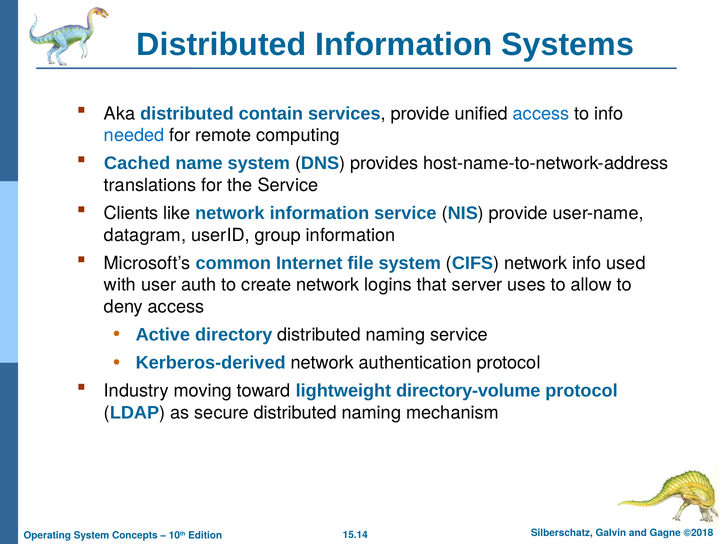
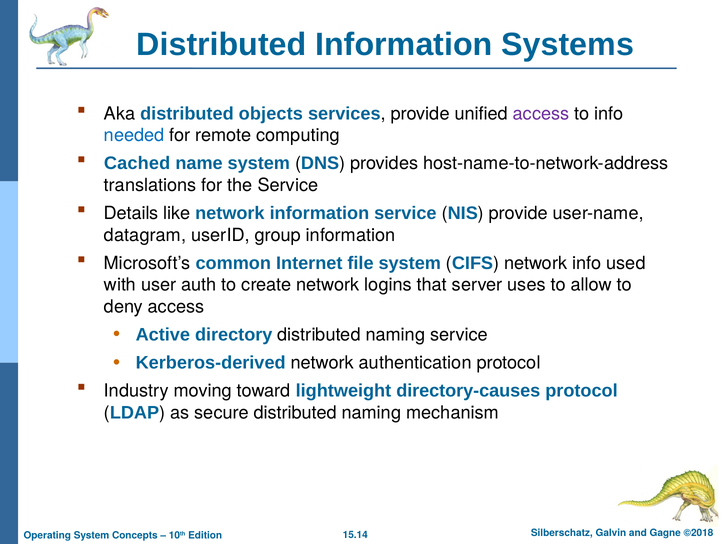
contain: contain -> objects (271, 114)
access colour: blue -> purple (541, 114)
Clients: Clients -> Details (131, 213)
directory-volume: directory-volume -> directory-causes (468, 391)
